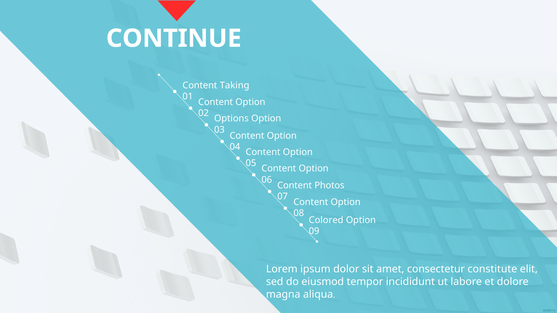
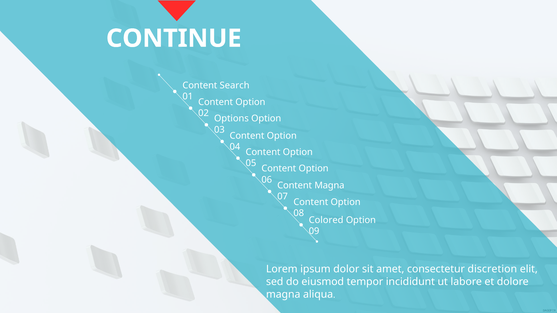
Taking: Taking -> Search (235, 86)
Content Photos: Photos -> Magna (329, 186)
constitute: constitute -> discretion (492, 269)
